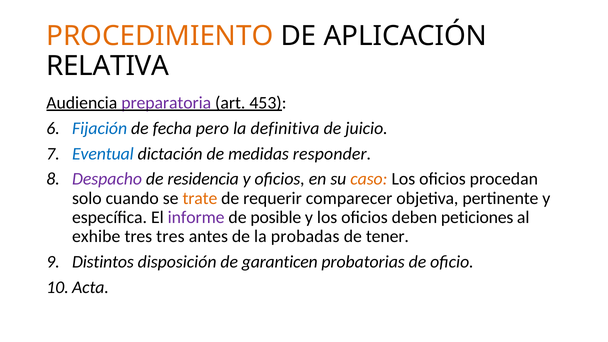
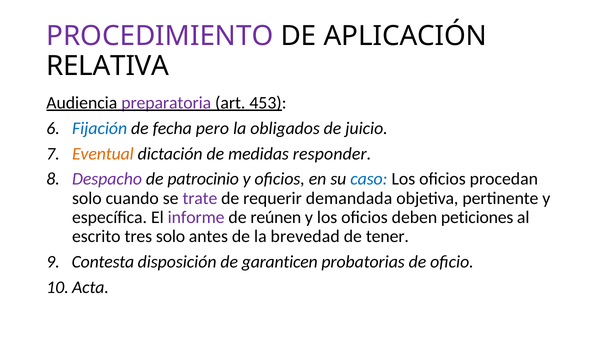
PROCEDIMIENTO colour: orange -> purple (160, 36)
definitiva: definitiva -> obligados (285, 128)
Eventual colour: blue -> orange (103, 154)
residencia: residencia -> patrocinio (203, 179)
caso colour: orange -> blue (369, 179)
trate colour: orange -> purple (200, 198)
comparecer: comparecer -> demandada (349, 198)
posible: posible -> reúnen (276, 217)
exhibe: exhibe -> escrito (96, 236)
tres tres: tres -> solo (171, 236)
probadas: probadas -> brevedad (305, 236)
Distintos: Distintos -> Contesta (103, 262)
